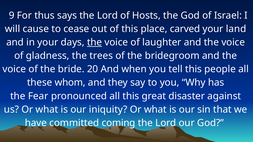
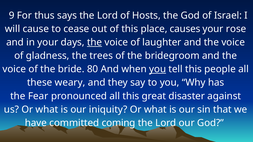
carved: carved -> causes (185, 29)
land: land -> rose (236, 29)
20: 20 -> 80 (93, 69)
you underline: none -> present (158, 69)
whom: whom -> weary (70, 83)
